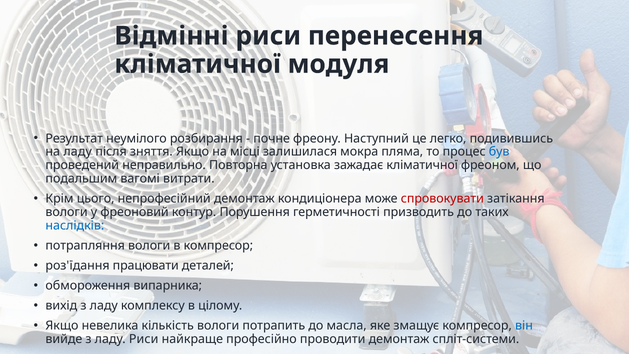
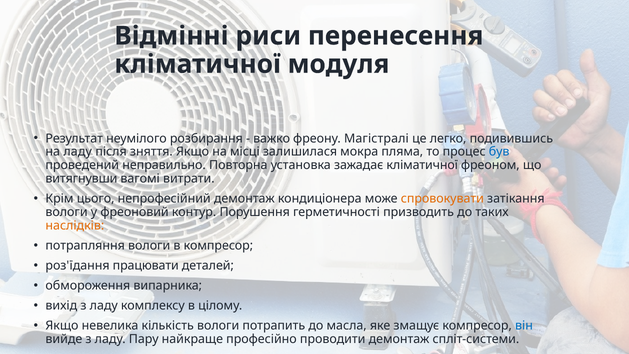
почне: почне -> важко (272, 138)
Наступний: Наступний -> Магістралі (376, 138)
подальшим: подальшим -> витягнувши (81, 179)
спровокувати colour: red -> orange (442, 199)
наслідків colour: blue -> orange (75, 226)
ладу Риси: Риси -> Пару (144, 339)
